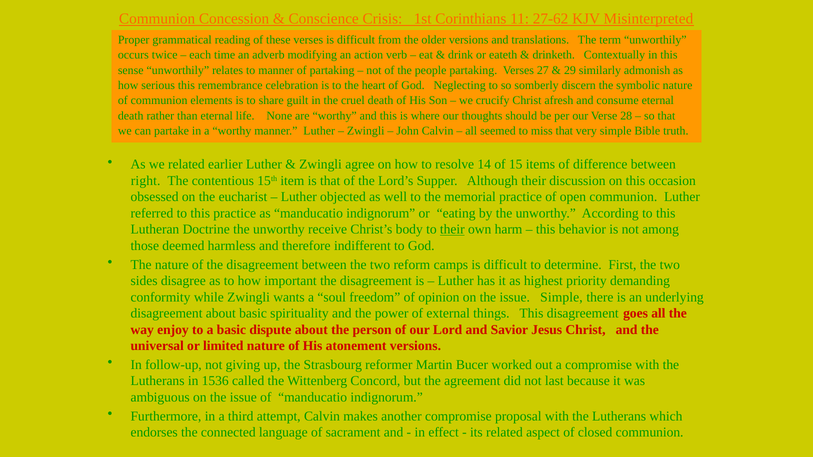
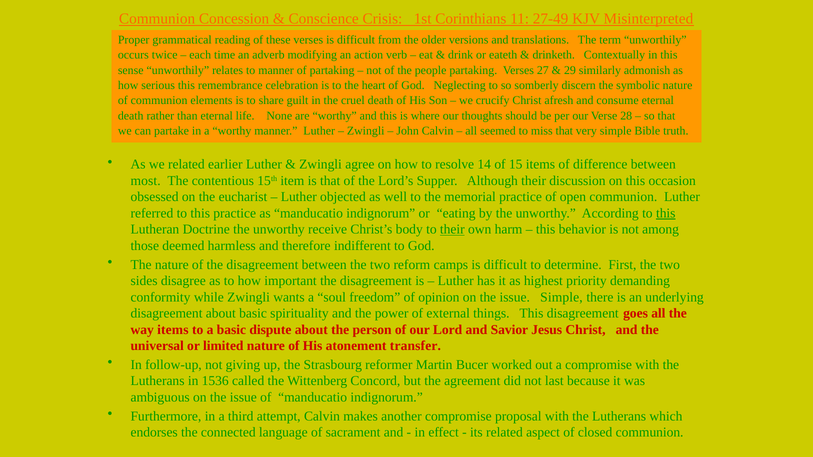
27-62: 27-62 -> 27-49 (551, 19)
right: right -> most (146, 181)
this underline: none -> present (666, 213)
way enjoy: enjoy -> items (173, 330)
atonement versions: versions -> transfer (415, 346)
